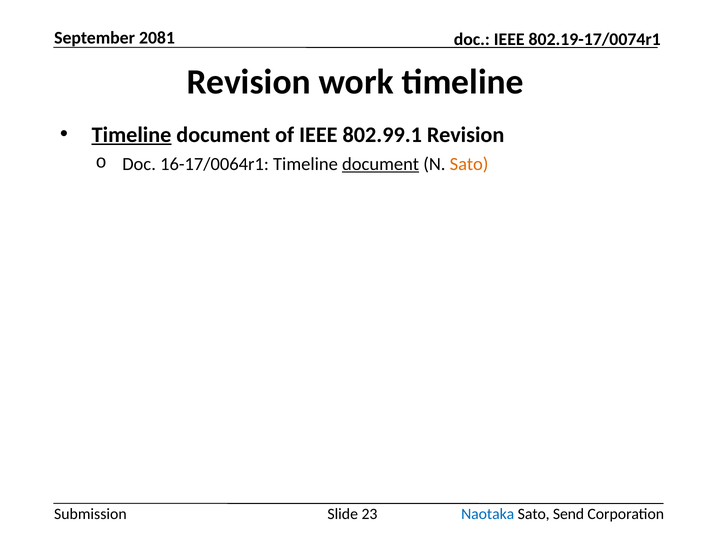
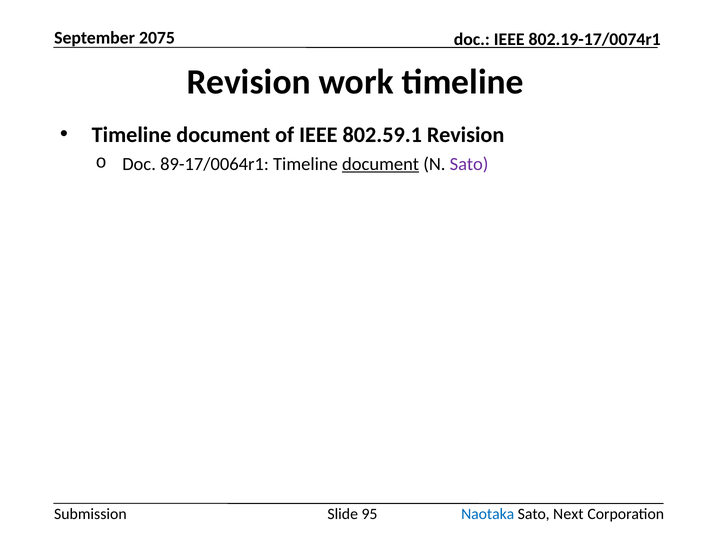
2081: 2081 -> 2075 (157, 38)
Timeline underline: present -> none (132, 135)
802.99.1: 802.99.1 -> 802.59.1 (382, 135)
16-17/0064r1: 16-17/0064r1 -> 89-17/0064r1 (215, 164)
Sato colour: orange -> purple (469, 164)
23: 23 -> 95 (370, 514)
Send: Send -> Next (568, 514)
